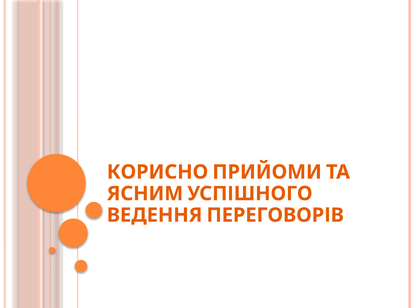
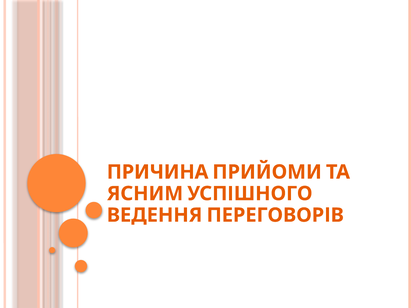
КОРИСНО: КОРИСНО -> ПРИЧИНА (158, 172)
